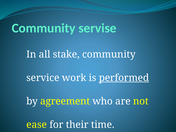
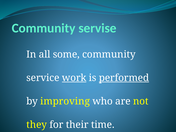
stake: stake -> some (66, 54)
work underline: none -> present (74, 78)
agreement: agreement -> improving (65, 101)
ease: ease -> they (37, 125)
